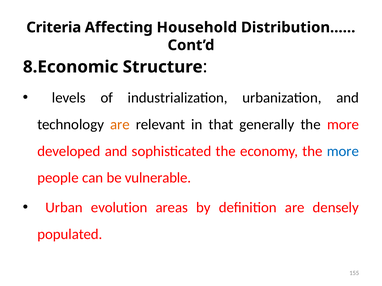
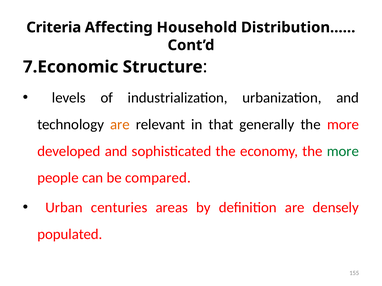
8.Economic: 8.Economic -> 7.Economic (71, 67)
more colour: blue -> green (343, 151)
vulnerable: vulnerable -> compared (158, 178)
evolution: evolution -> centuries (119, 208)
